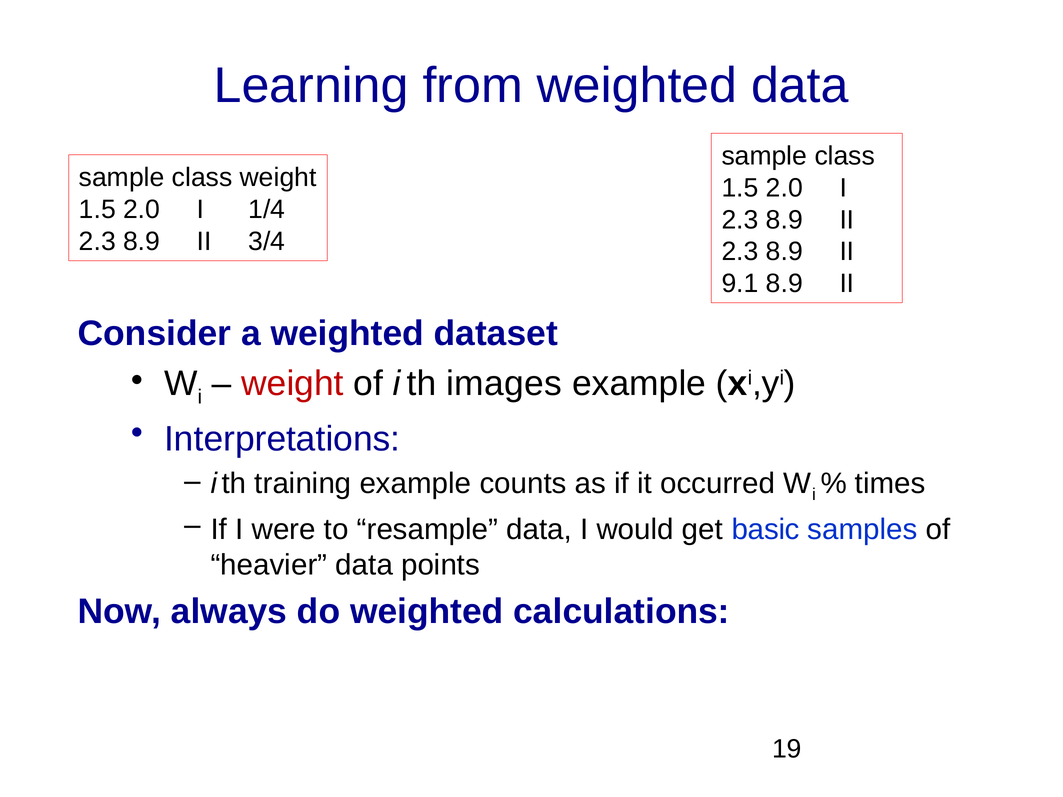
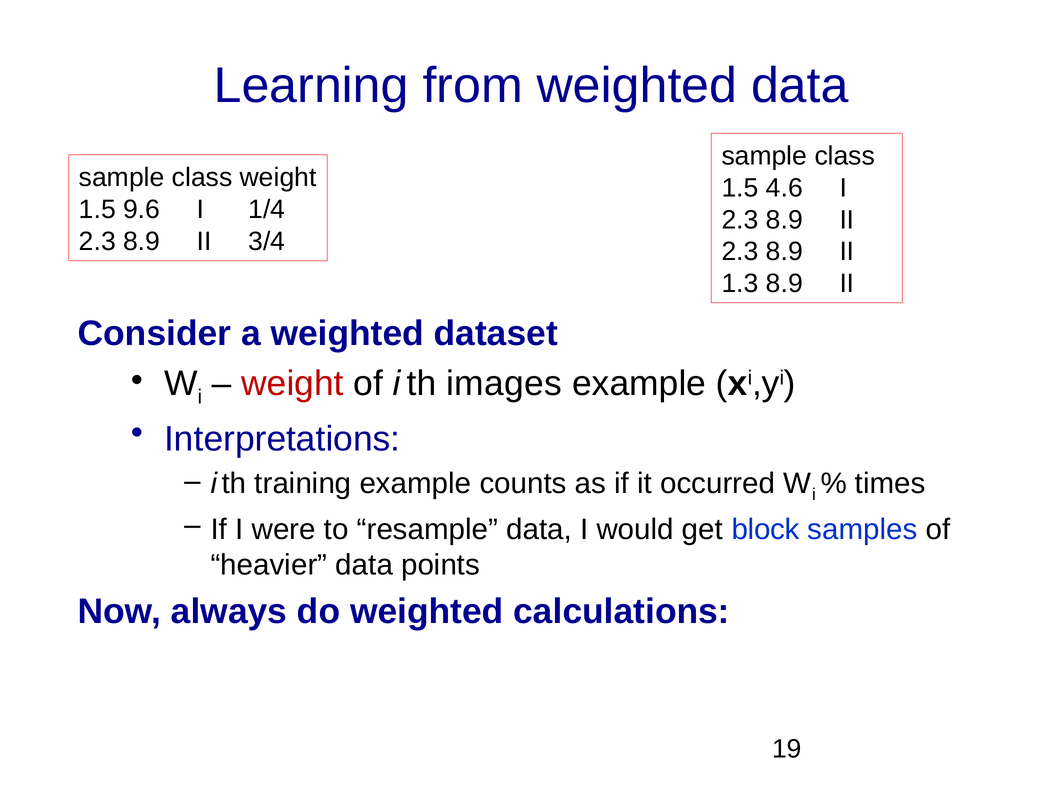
2.0: 2.0 -> 4.6 (784, 188)
2.0: 2.0 -> 9.6 (142, 210)
9.1: 9.1 -> 1.3 (740, 284)
basic: basic -> block (766, 530)
